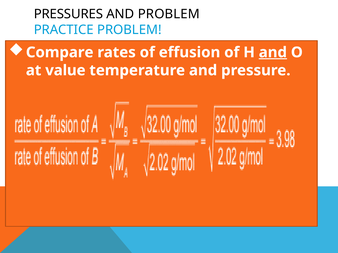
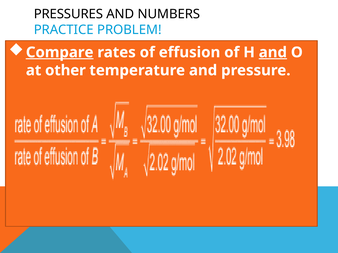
AND PROBLEM: PROBLEM -> NUMBERS (169, 14)
Compare underline: none -> present (60, 52)
value: value -> other (65, 70)
